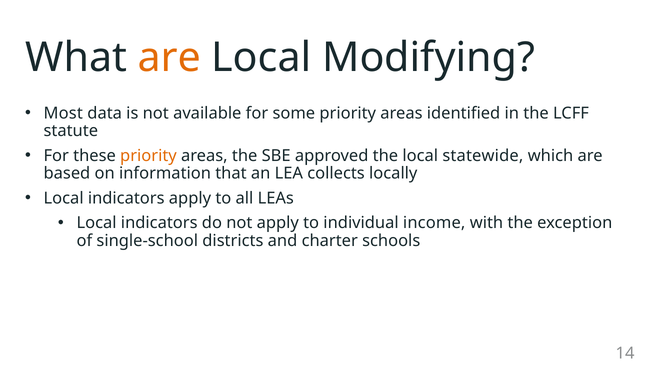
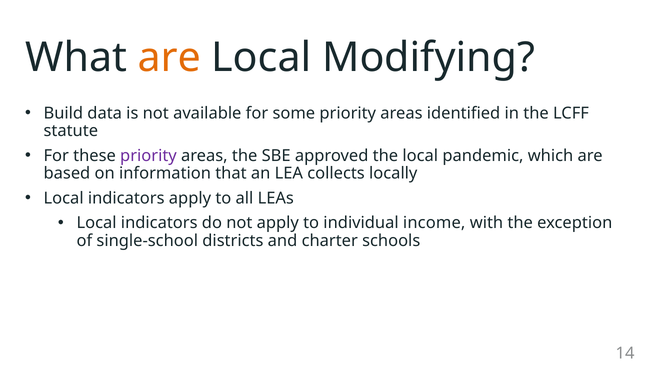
Most: Most -> Build (63, 113)
priority colour: orange -> purple (148, 156)
statewide: statewide -> pandemic (483, 156)
